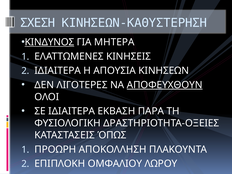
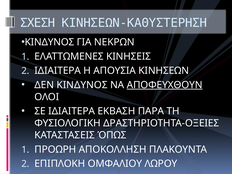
ΚΙΝΔΥΝΟΣ underline: present -> none (50, 42)
ΜΗΤΕΡΑ: ΜΗΤΕΡΑ -> ΝΕΚΡΩΝ (114, 42)
ΔΕΝ ΛΙΓΟΤΕΡΕΣ: ΛΙΓΟΤΕΡΕΣ -> ΚΙΝΔΥΝΟΣ (82, 85)
